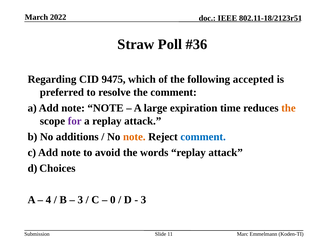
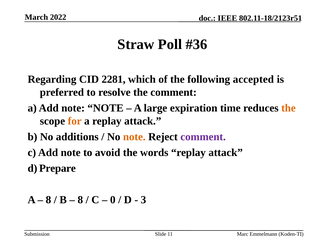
9475: 9475 -> 2281 (114, 79)
for colour: purple -> orange (75, 121)
comment colour: blue -> purple (203, 137)
Choices: Choices -> Prepare (57, 168)
4: 4 -> 8 (48, 200)
3: 3 -> 8 (80, 200)
